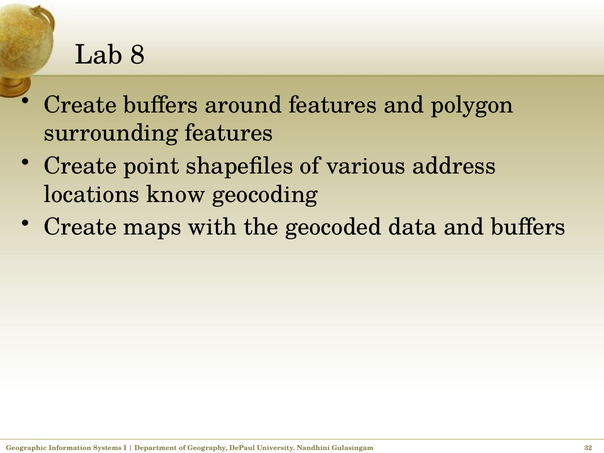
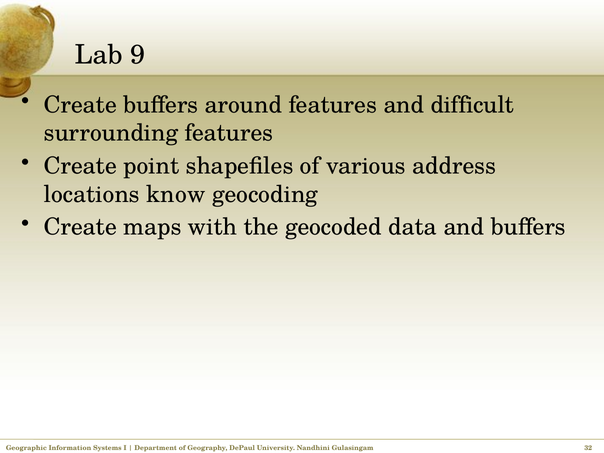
8: 8 -> 9 (138, 55)
polygon: polygon -> difficult (472, 105)
